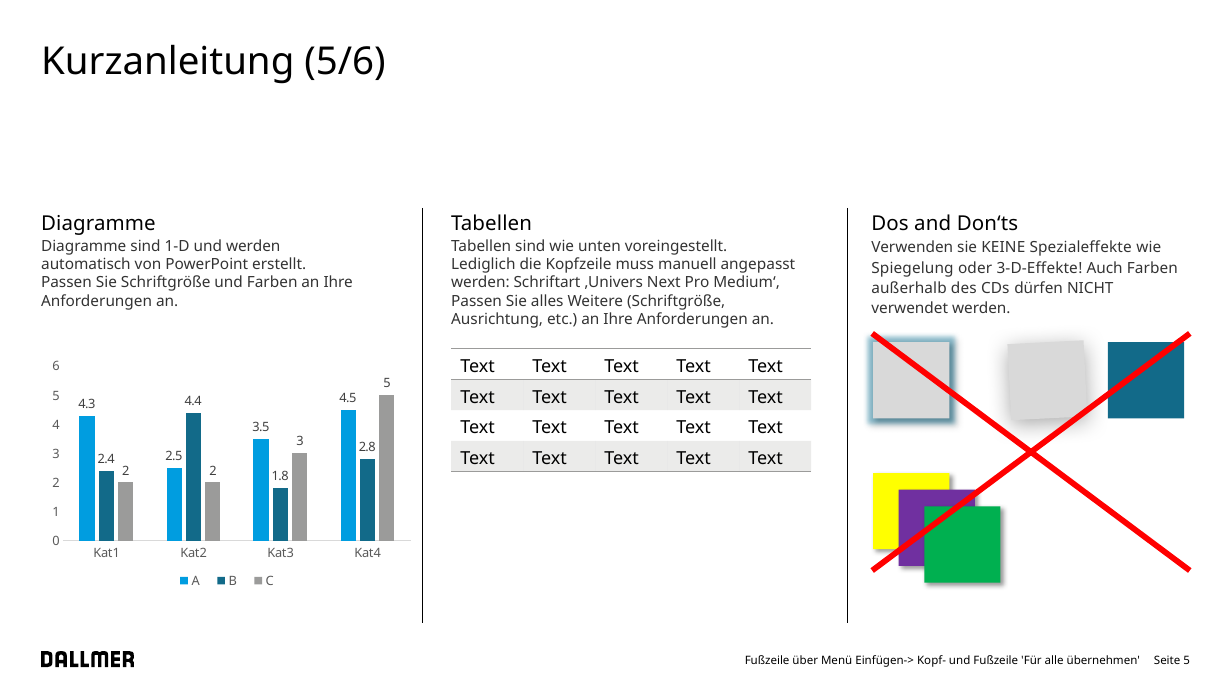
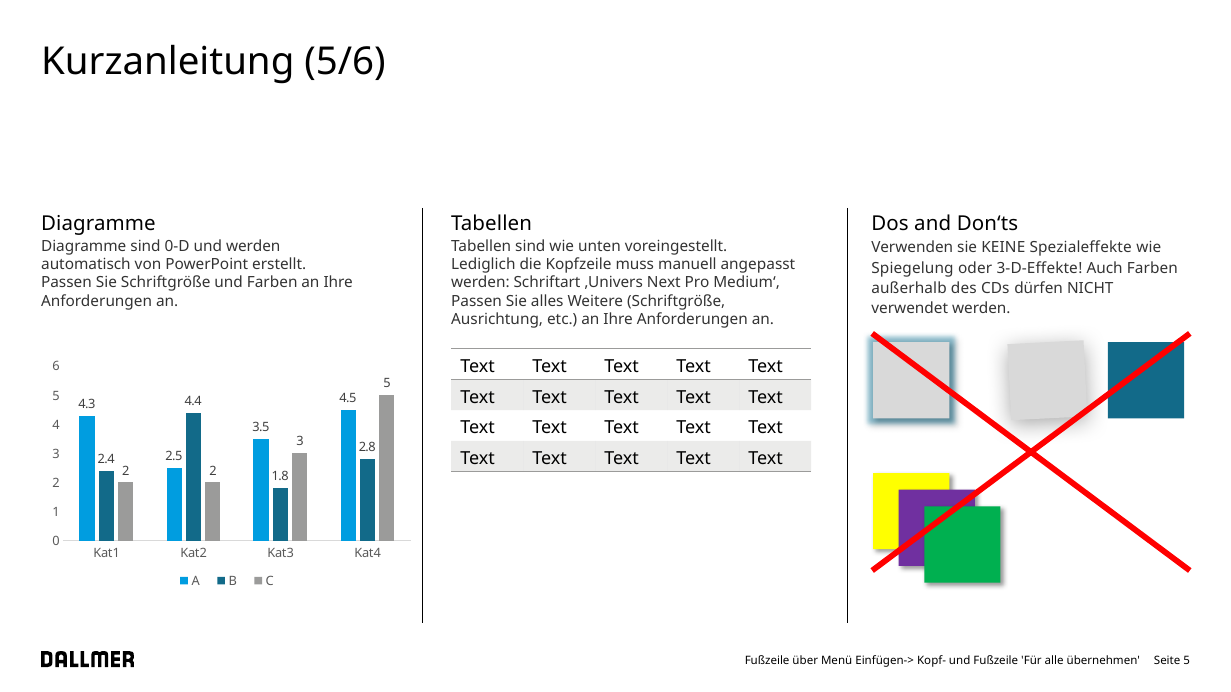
1-D: 1-D -> 0-D (177, 246)
